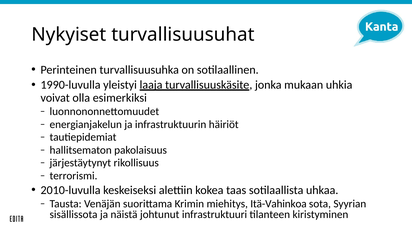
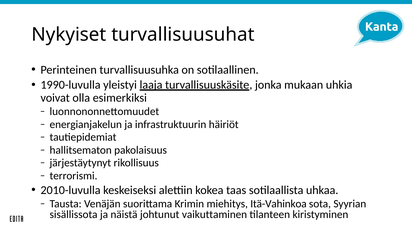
infrastruktuuri: infrastruktuuri -> vaikuttaminen (214, 214)
